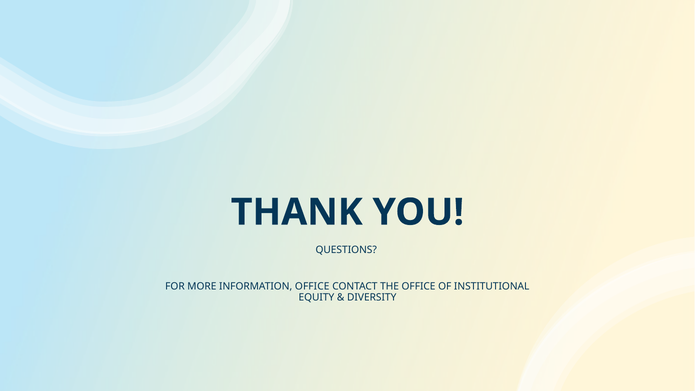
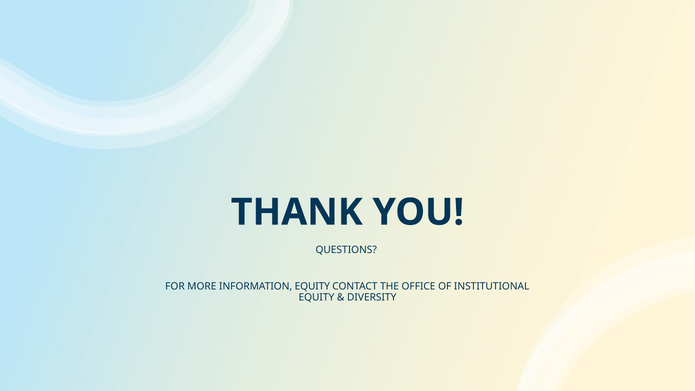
INFORMATION OFFICE: OFFICE -> EQUITY (312, 286)
